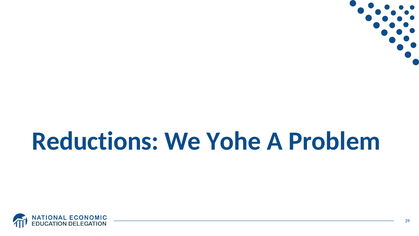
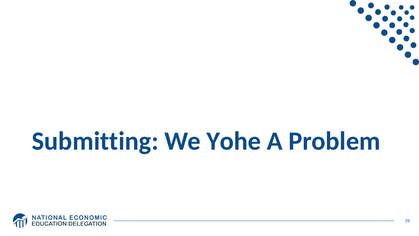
Reductions: Reductions -> Submitting (95, 141)
